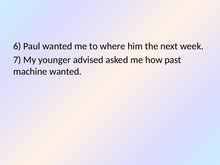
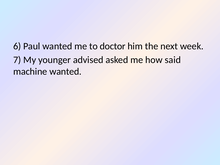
where: where -> doctor (113, 46)
past: past -> said (173, 60)
